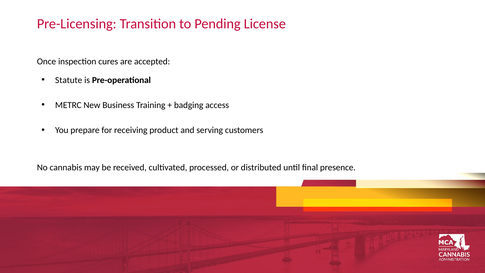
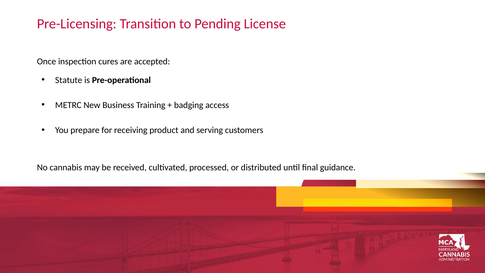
presence: presence -> guidance (338, 167)
